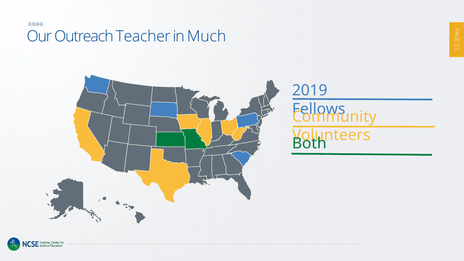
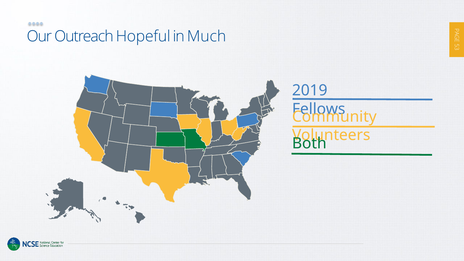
Teacher: Teacher -> Hopeful (143, 36)
